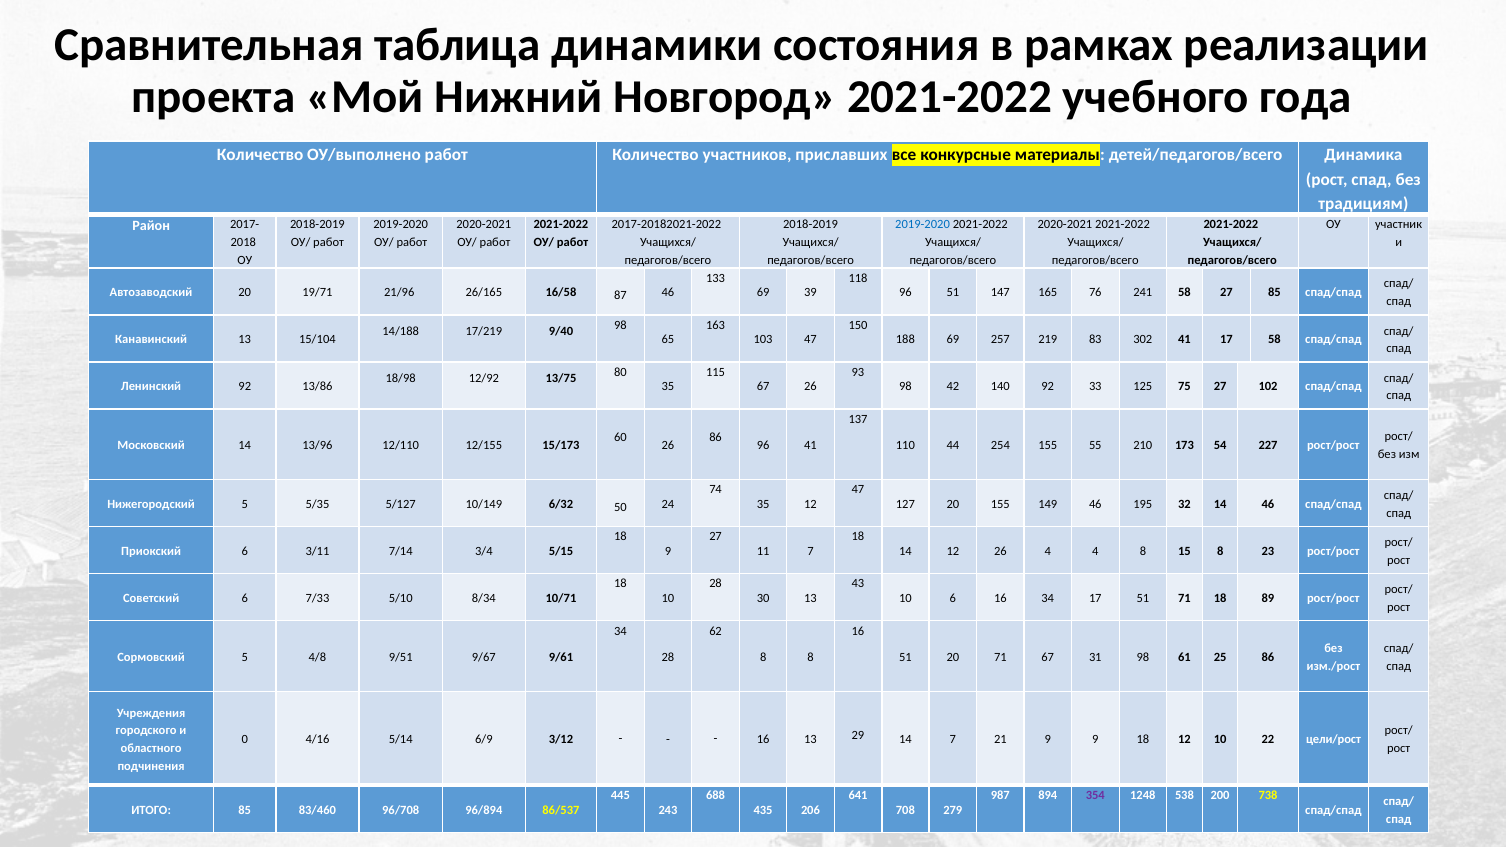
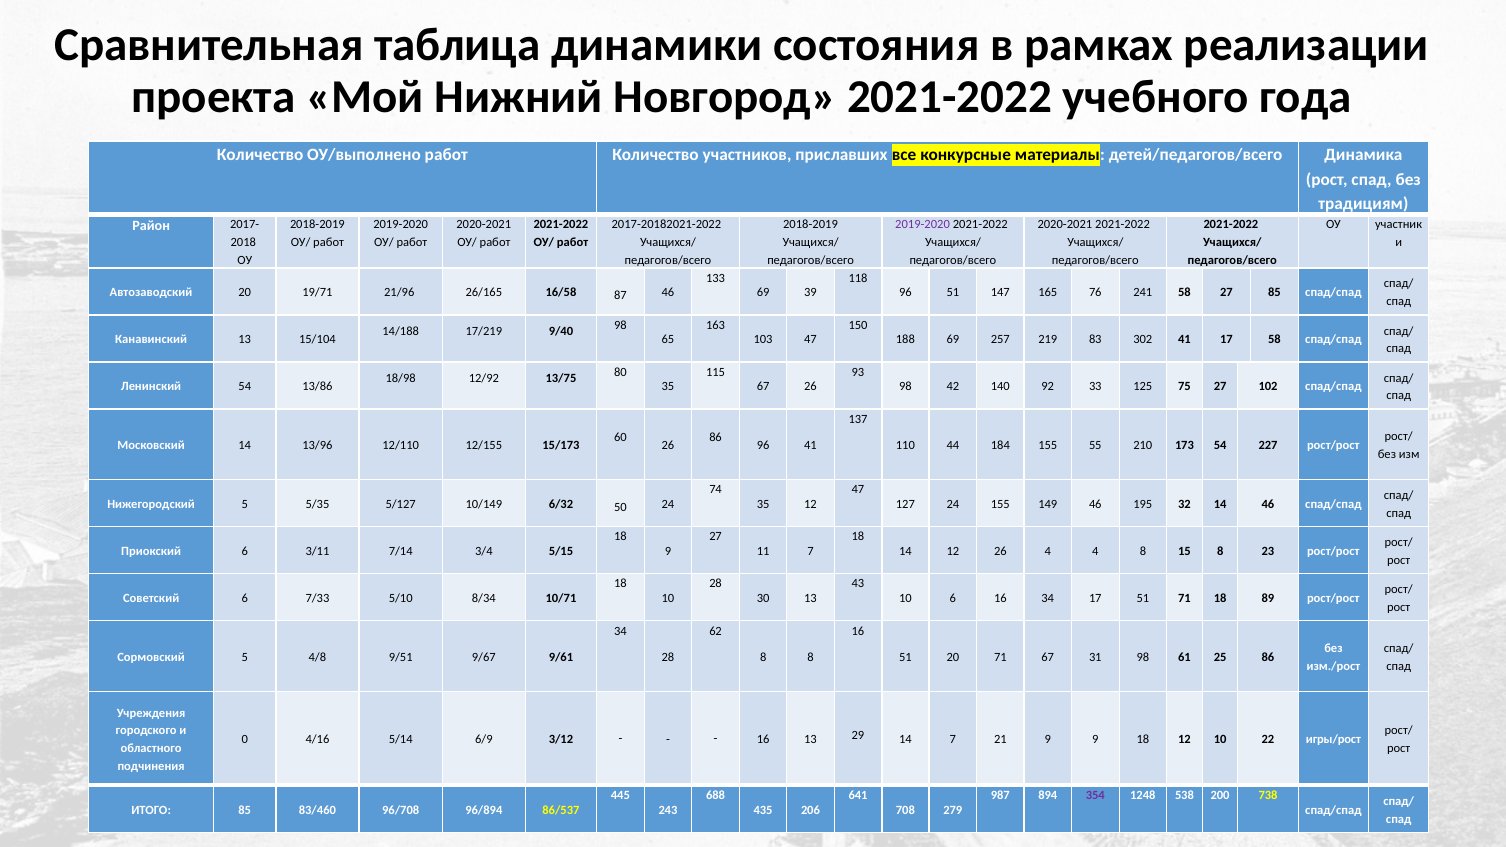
2019-2020 colour: blue -> purple (923, 225)
Ленинский 92: 92 -> 54 (245, 387)
254: 254 -> 184 (1000, 446)
127 20: 20 -> 24 (953, 504)
цели/рост: цели/рост -> игры/рост (1333, 740)
